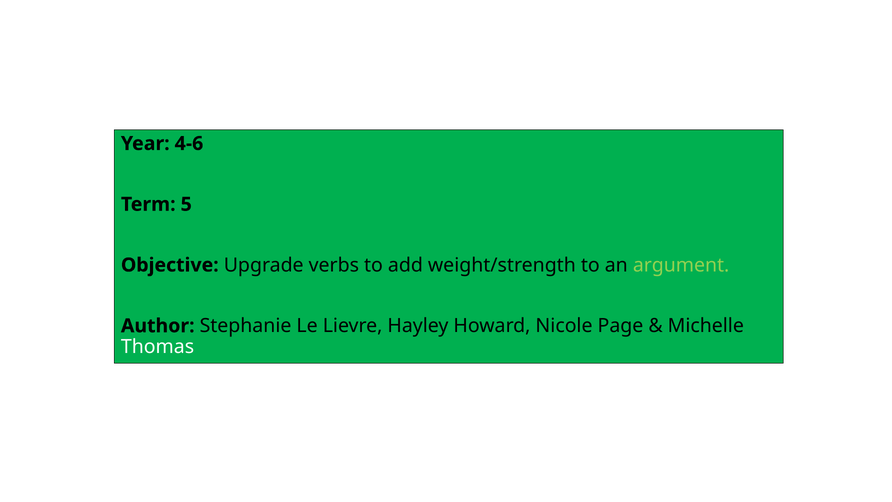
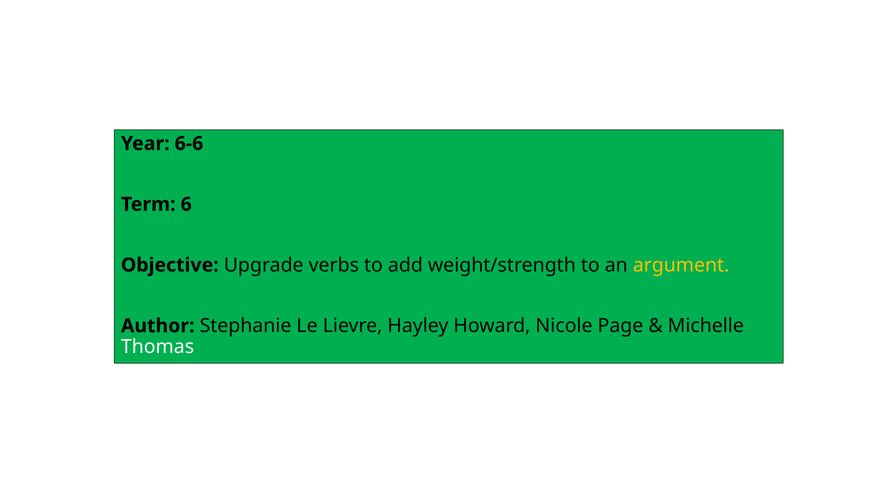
4-6: 4-6 -> 6-6 (189, 144)
5: 5 -> 6 (186, 204)
argument colour: light green -> yellow (681, 265)
